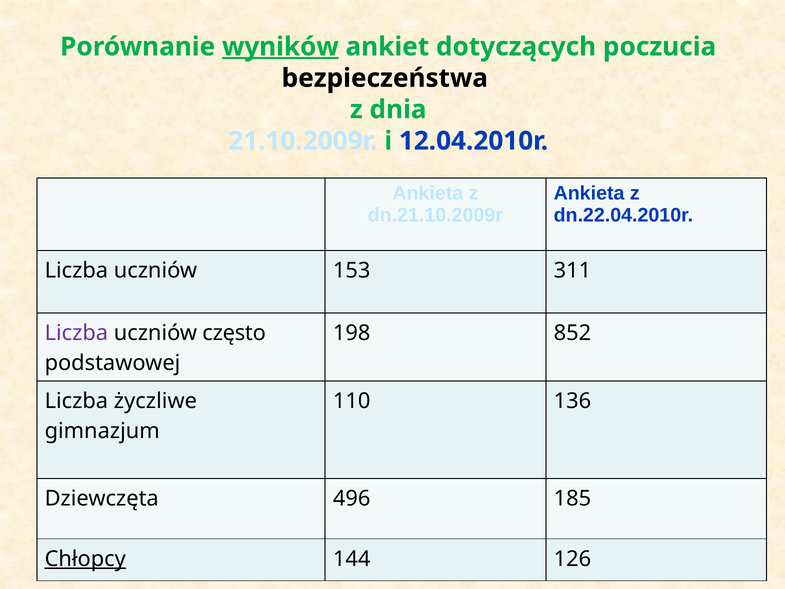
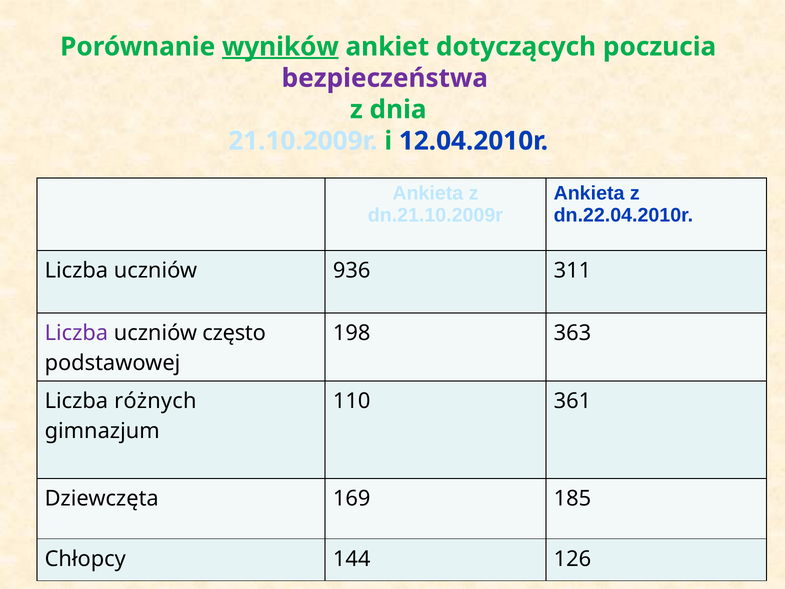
bezpieczeństwa colour: black -> purple (385, 78)
153: 153 -> 936 (352, 270)
852: 852 -> 363 (572, 333)
życzliwe: życzliwe -> różnych (155, 401)
136: 136 -> 361 (572, 401)
496: 496 -> 169 (352, 498)
Chłopcy underline: present -> none (85, 559)
